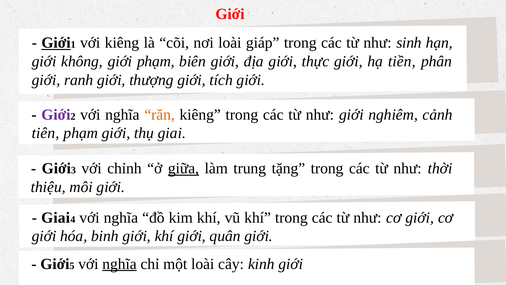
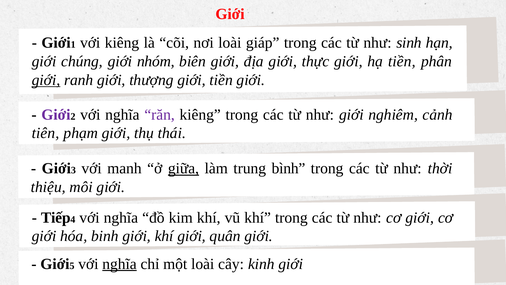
Giới underline: present -> none (56, 43)
không: không -> chúng (82, 61)
giới phạm: phạm -> nhóm (156, 61)
giới underline: none -> present (46, 80)
giới tích: tích -> tiền (221, 80)
răn colour: orange -> purple (160, 114)
thụ giai: giai -> thái (172, 133)
chỉnh: chỉnh -> manh (124, 168)
tặng: tặng -> bình (288, 168)
Giai: Giai -> Tiếp (56, 217)
